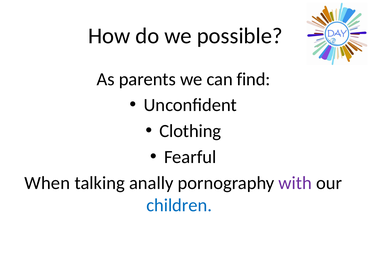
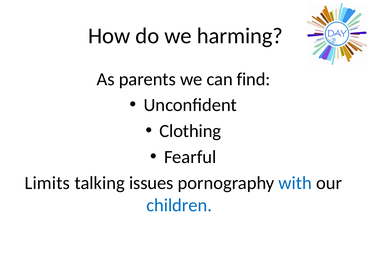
possible: possible -> harming (240, 36)
When: When -> Limits (47, 183)
anally: anally -> issues (151, 183)
with colour: purple -> blue (295, 183)
